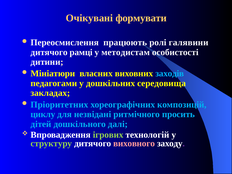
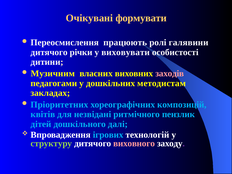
рамці: рамці -> річки (81, 52)
методистам: методистам -> виховувати (126, 52)
Мініатюри: Мініатюри -> Музичним (53, 73)
заходів colour: light blue -> pink (170, 73)
середовища: середовища -> методистам (162, 83)
циклу: циклу -> квітів (43, 114)
просить: просить -> пензлик (178, 114)
ігрових colour: light green -> light blue (108, 135)
